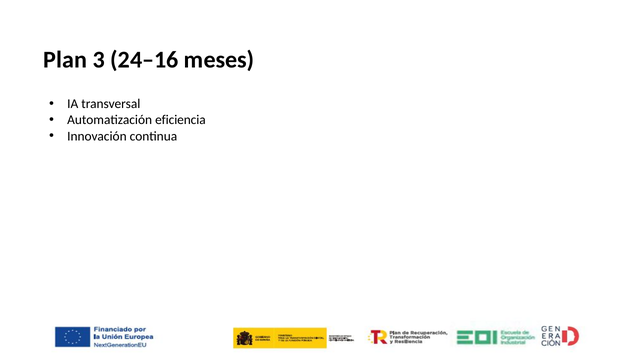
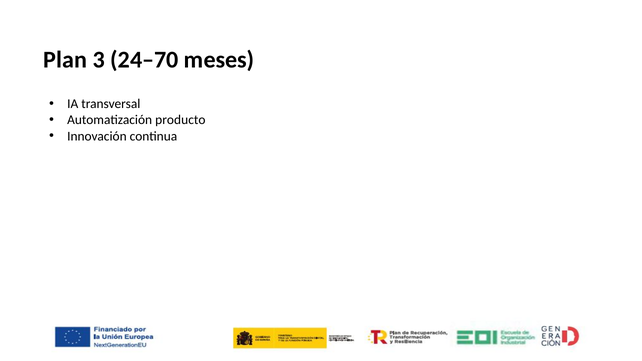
24–16: 24–16 -> 24–70 (144, 60)
eficiencia: eficiencia -> producto (180, 120)
